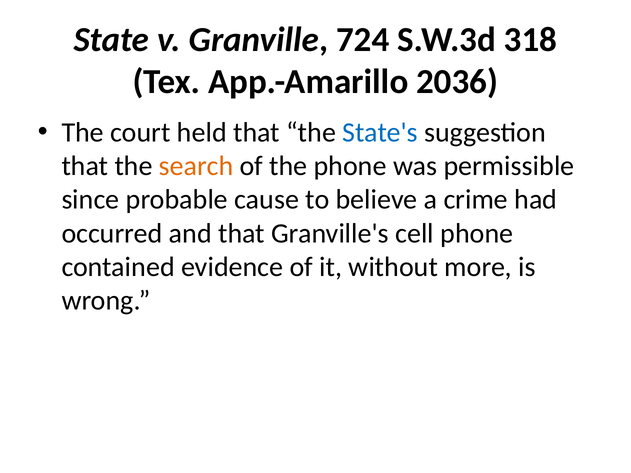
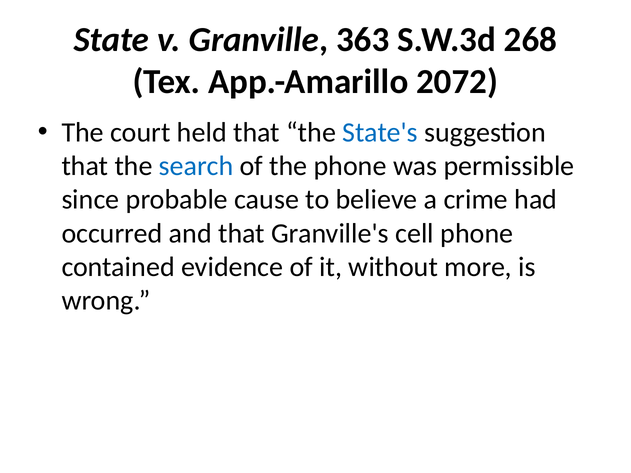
724: 724 -> 363 (363, 40)
318: 318 -> 268 (530, 40)
2036: 2036 -> 2072 (457, 82)
search colour: orange -> blue (196, 166)
